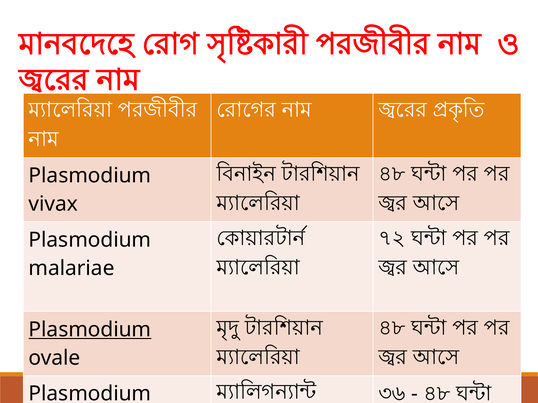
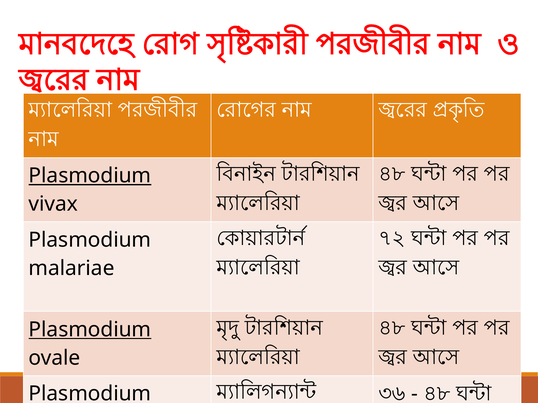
Plasmodium underline: none -> present (90, 176)
